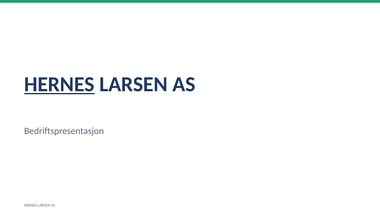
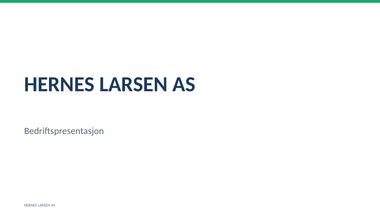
HERNES underline: present -> none (59, 84)
